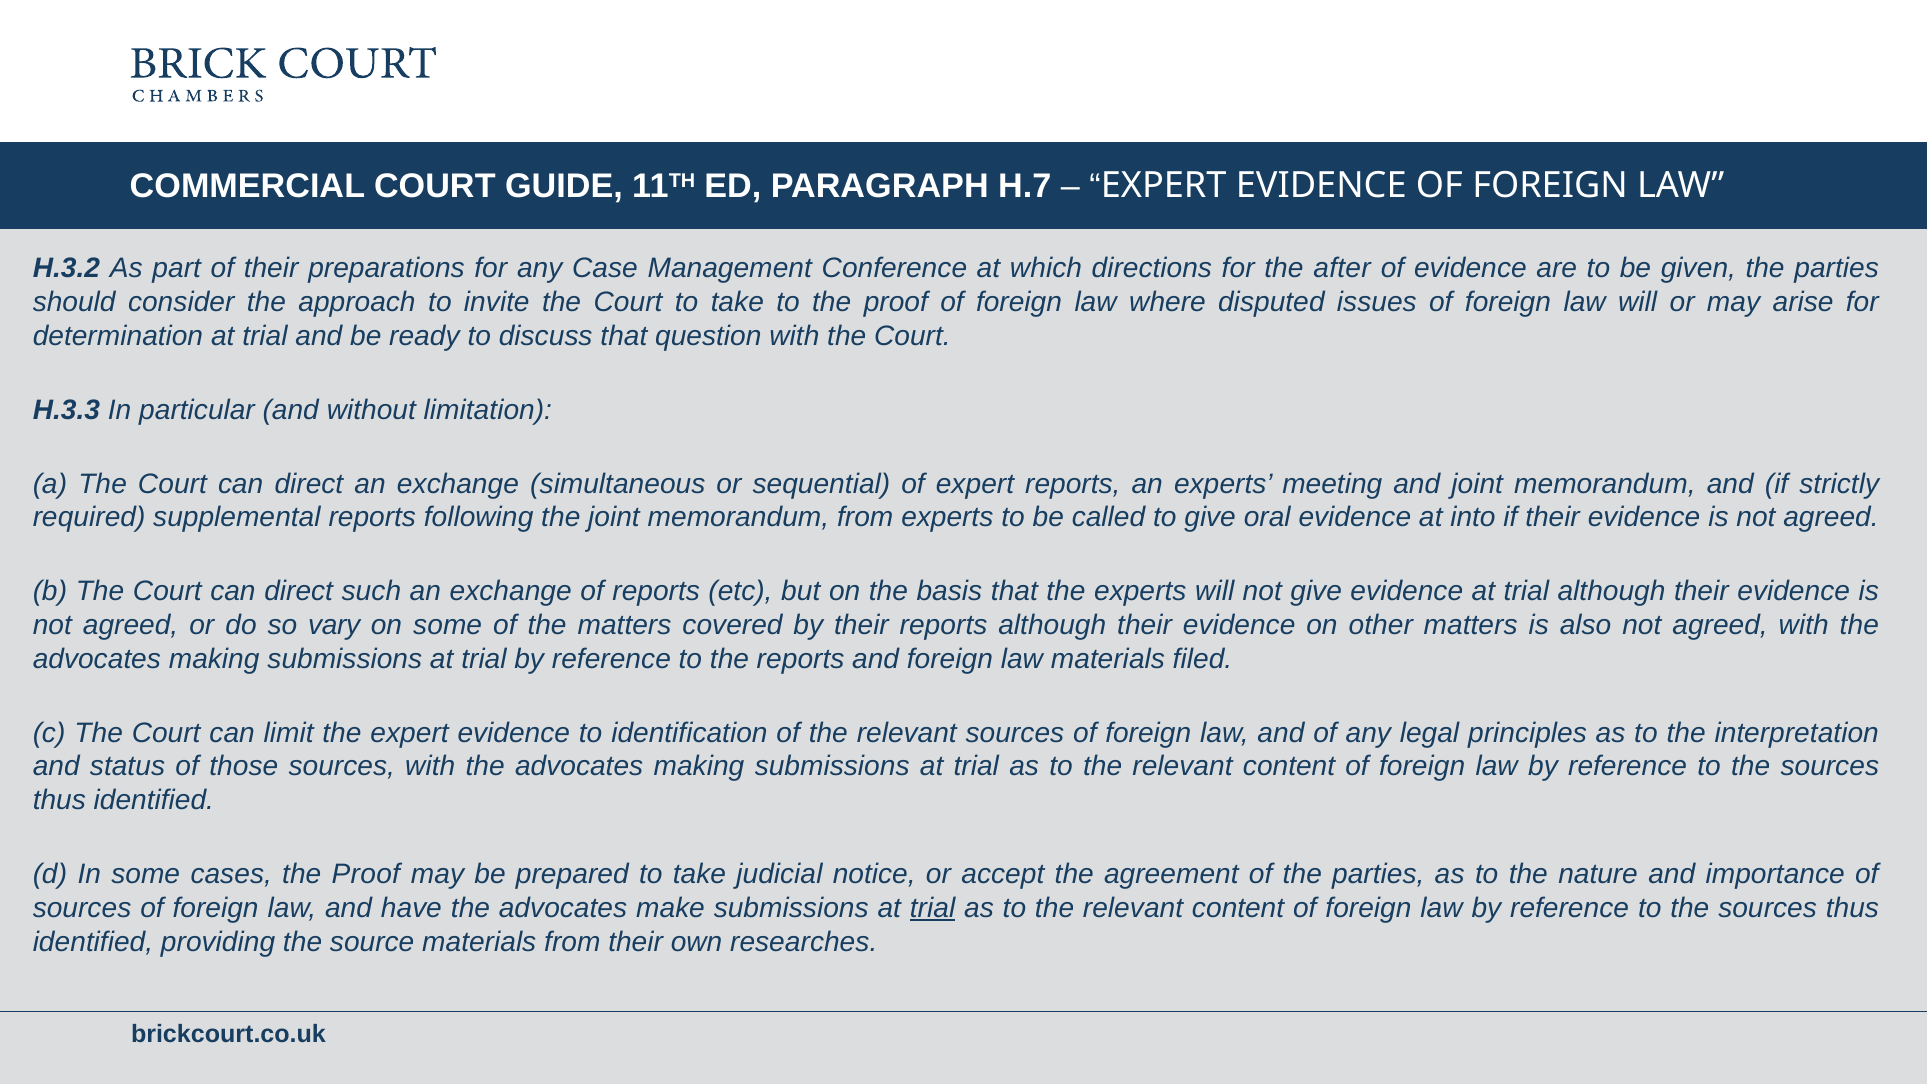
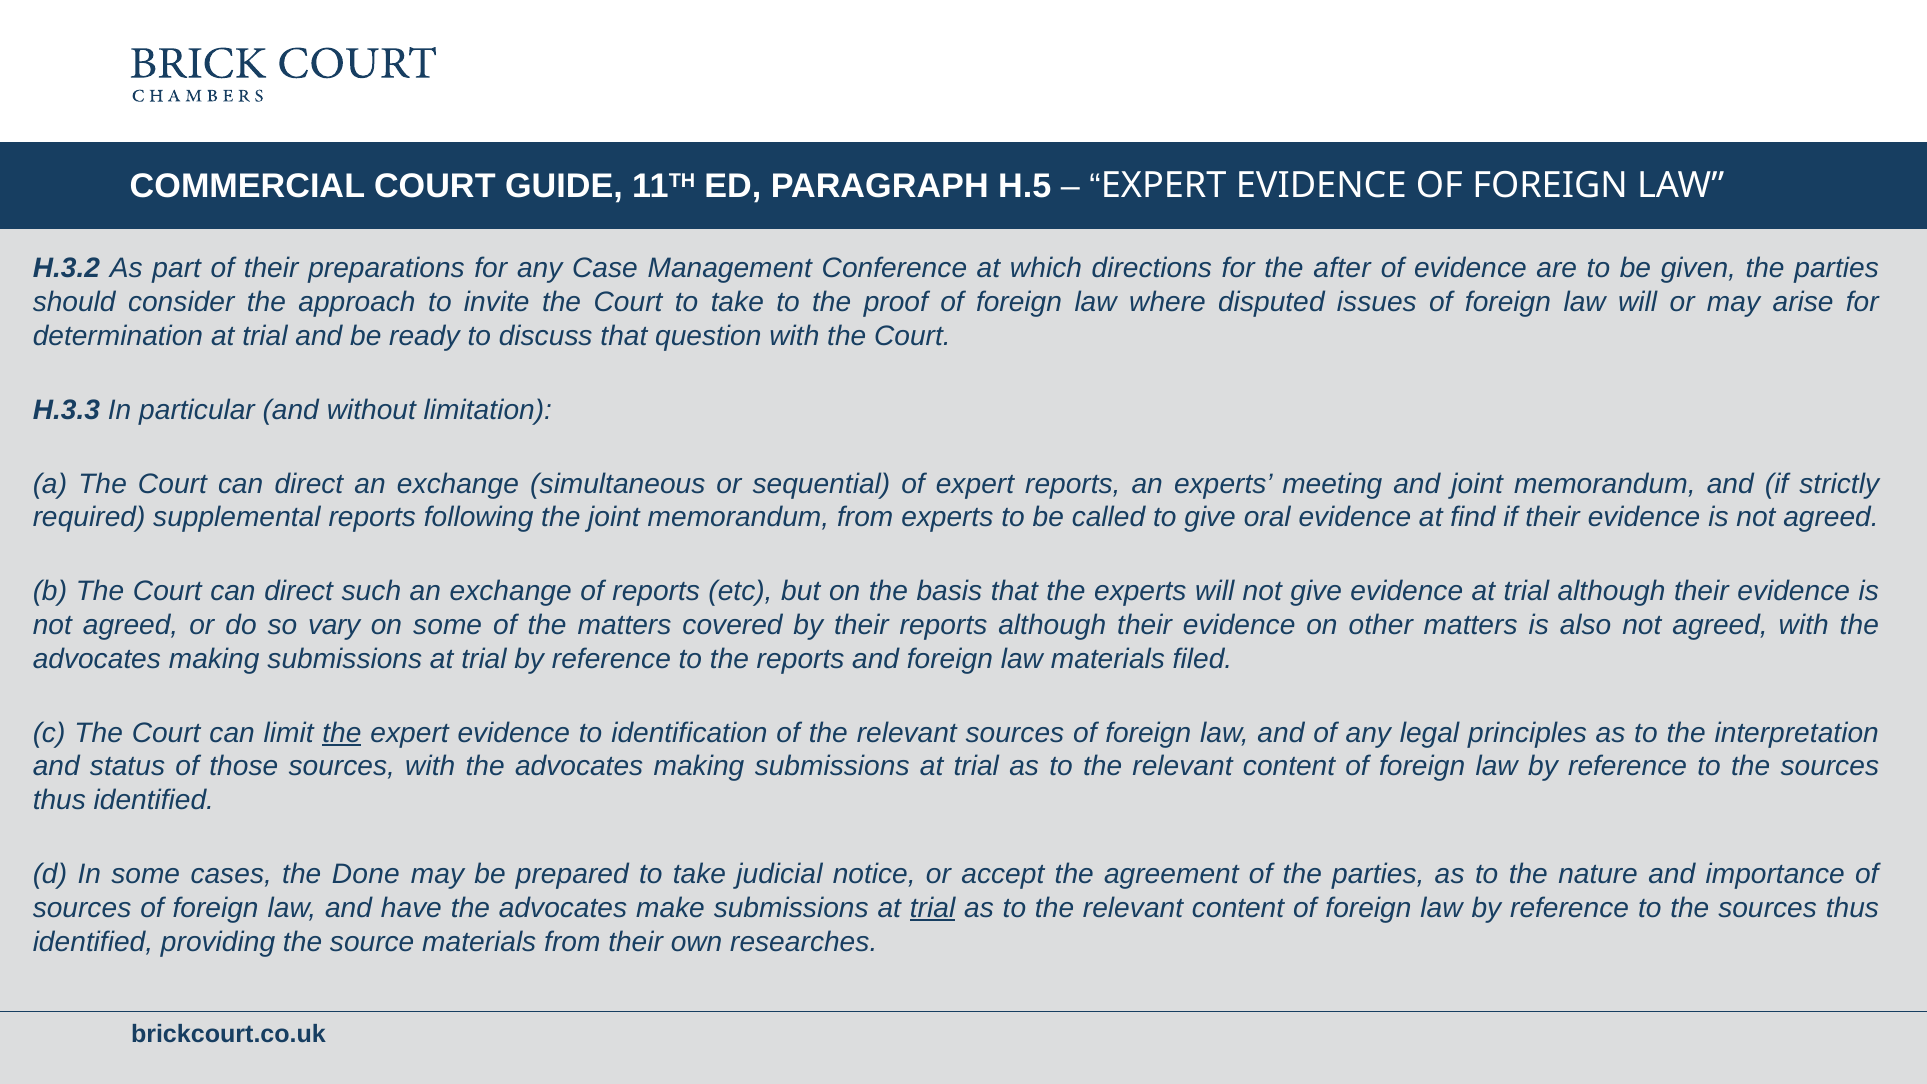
H.7: H.7 -> H.5 (1025, 186)
into: into -> find (1473, 517)
the underline: none -> present (342, 733)
cases the Proof: Proof -> Done (366, 874)
